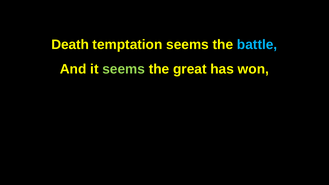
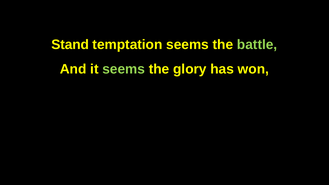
Death: Death -> Stand (70, 45)
battle colour: light blue -> light green (257, 45)
great: great -> glory (190, 69)
